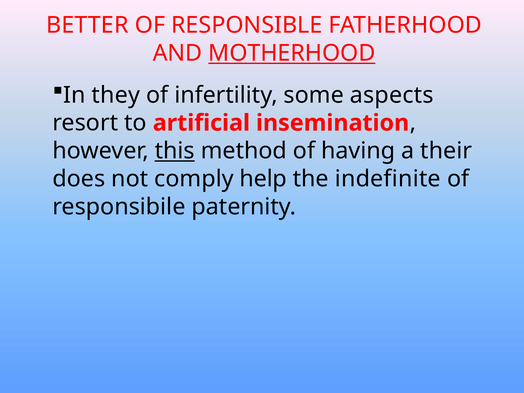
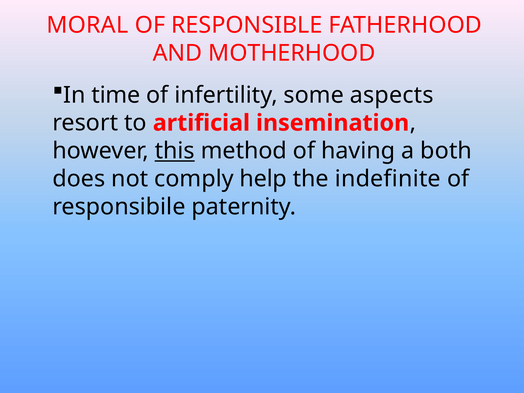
BETTER: BETTER -> MORAL (87, 25)
MOTHERHOOD underline: present -> none (292, 53)
they: they -> time (116, 95)
their: their -> both (446, 151)
